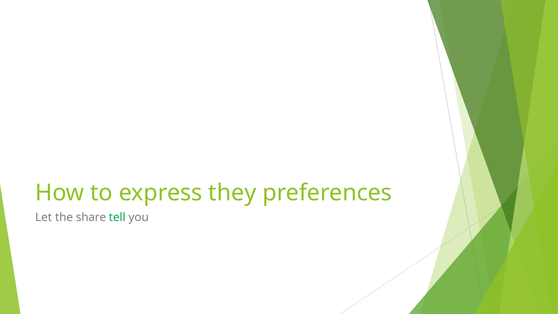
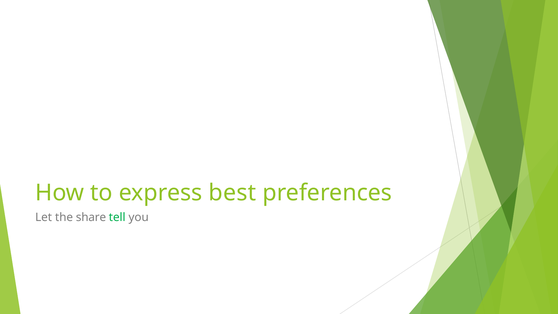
they: they -> best (232, 193)
